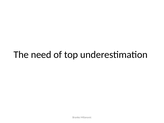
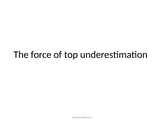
need: need -> force (41, 55)
